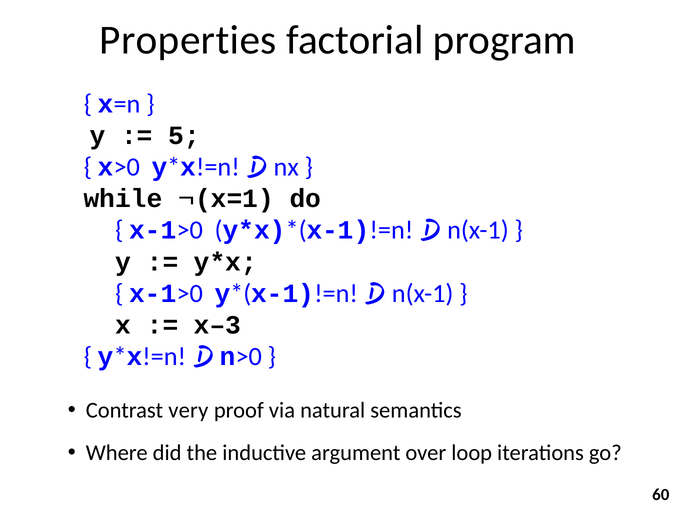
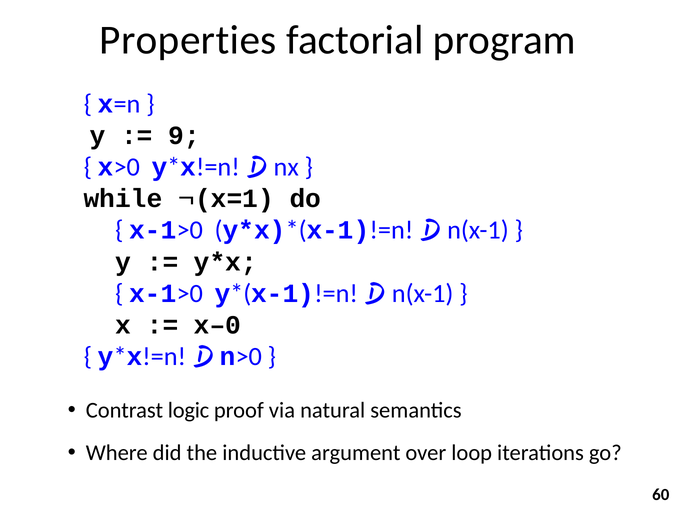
5: 5 -> 9 (184, 136)
x–3: x–3 -> x–0 (218, 325)
very: very -> logic (189, 410)
